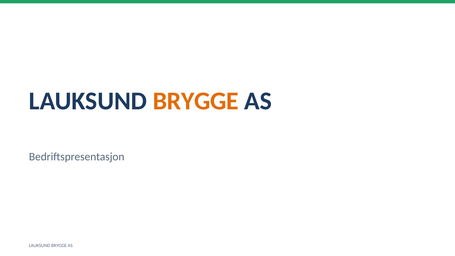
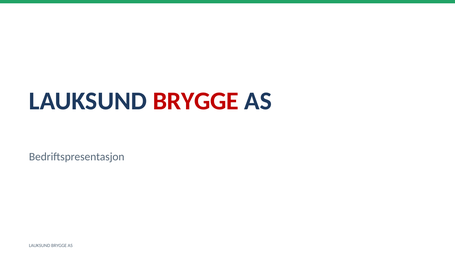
BRYGGE colour: orange -> red (196, 101)
